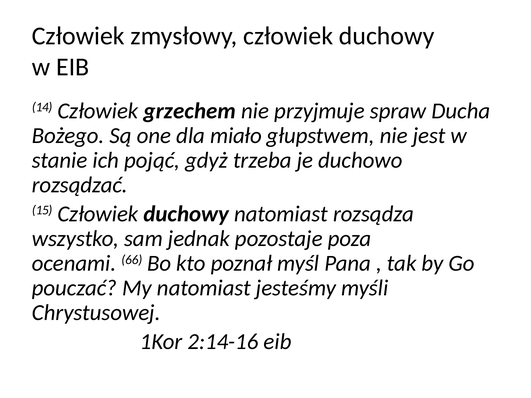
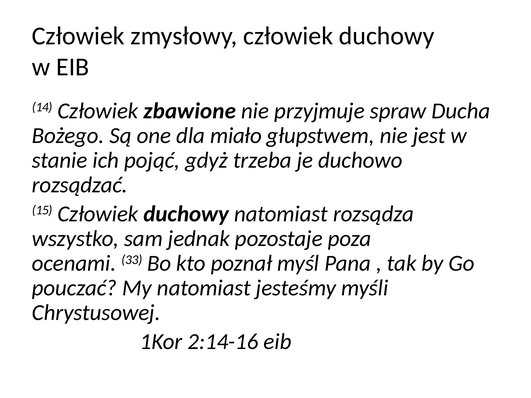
grzechem: grzechem -> zbawione (190, 111)
66: 66 -> 33 (132, 260)
